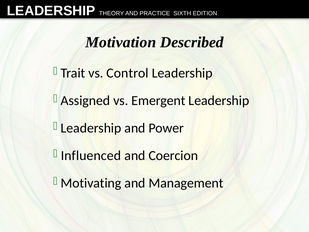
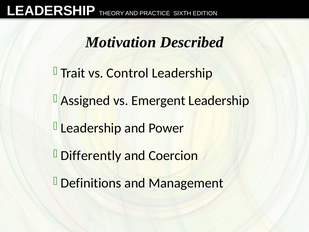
Influenced: Influenced -> Differently (91, 155)
Motivating: Motivating -> Definitions (91, 183)
